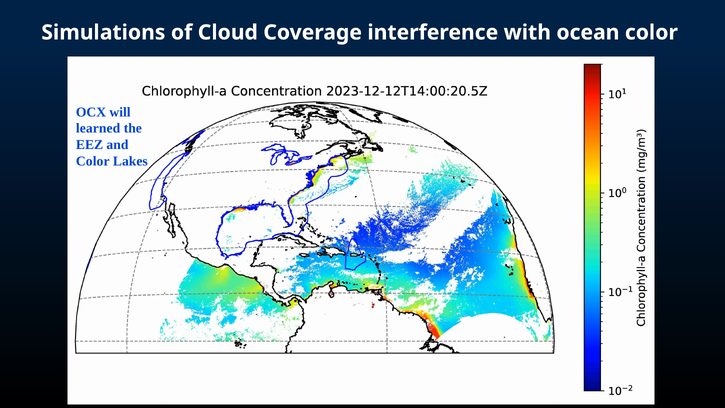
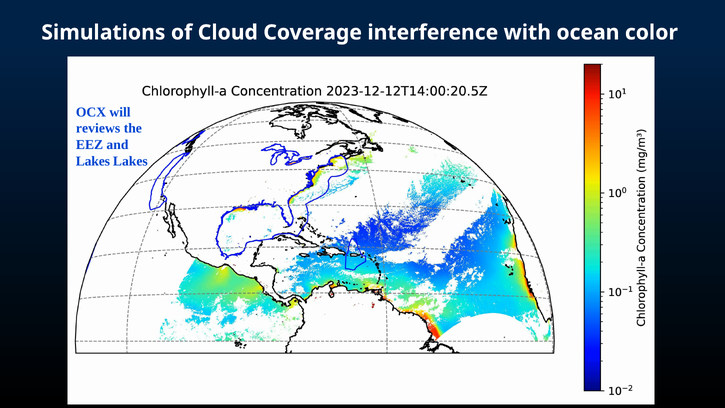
learned: learned -> reviews (98, 128)
Color: Color -> Lakes (93, 161)
